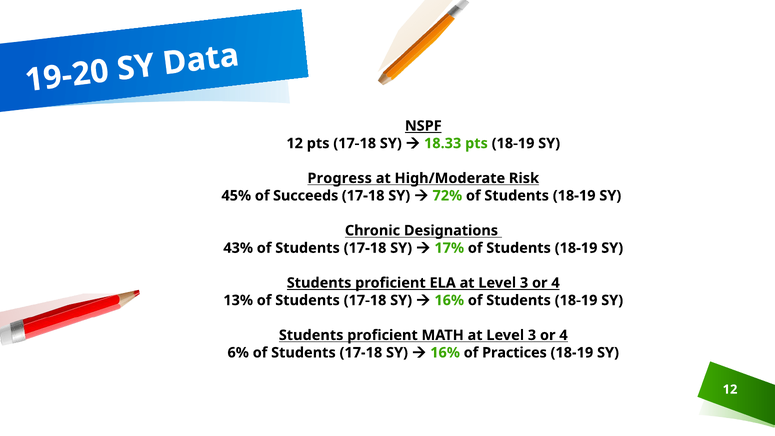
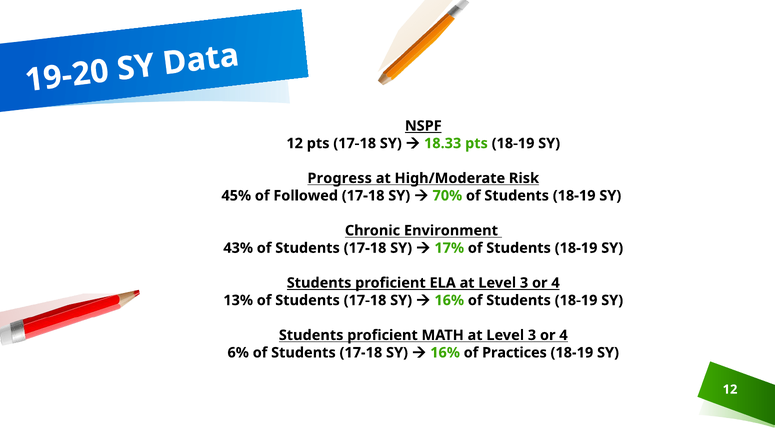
Succeeds: Succeeds -> Followed (306, 196)
72%: 72% -> 70% (447, 196)
Designations: Designations -> Environment (451, 231)
